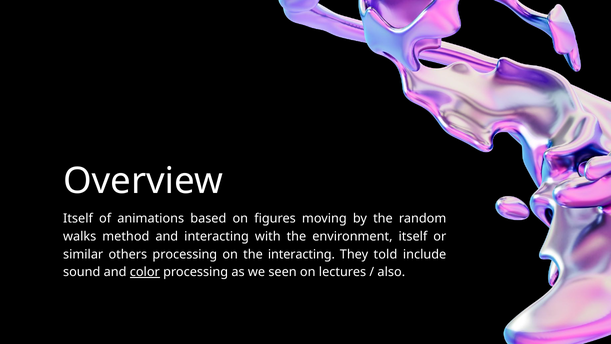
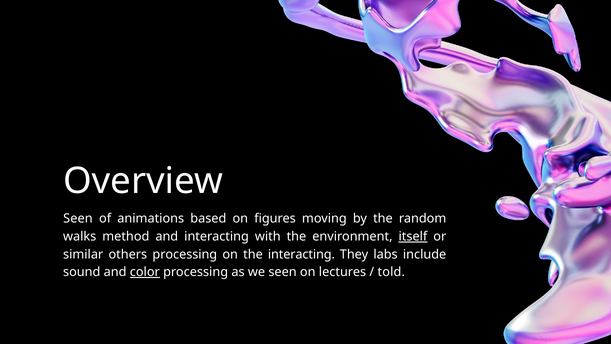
Itself: Itself -> Seen (78, 218)
itself underline: none -> present (413, 236)
told: told -> labs (386, 254)
also: also -> told (391, 272)
